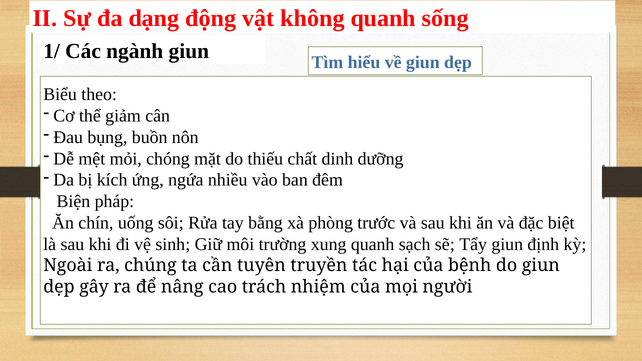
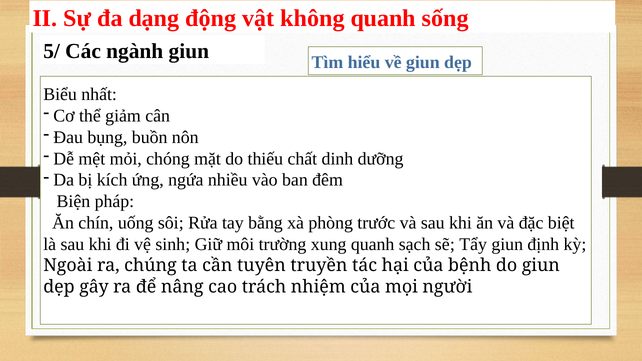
1/: 1/ -> 5/ (52, 51)
theo: theo -> nhất (99, 95)
